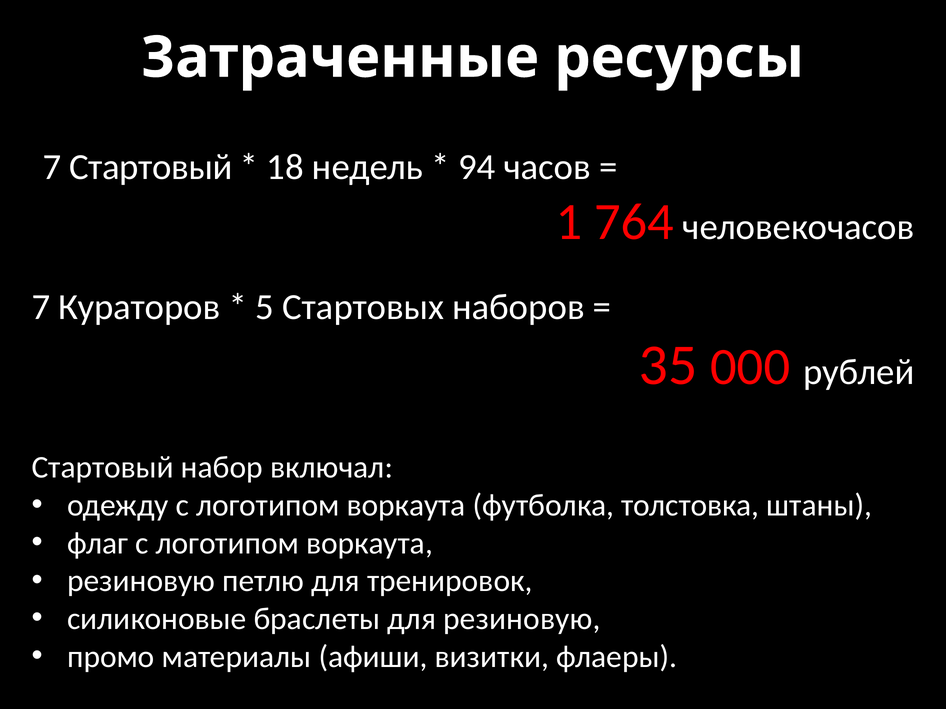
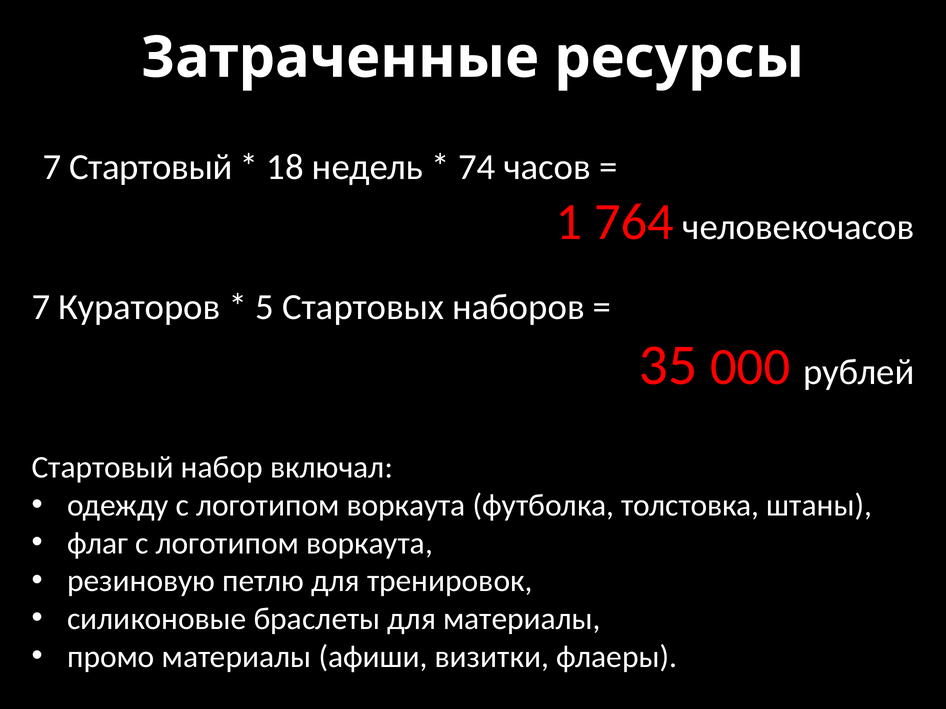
94: 94 -> 74 (477, 167)
для резиновую: резиновую -> материалы (522, 619)
